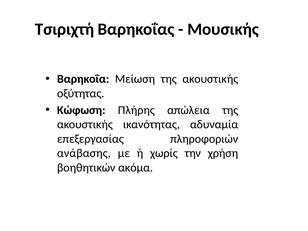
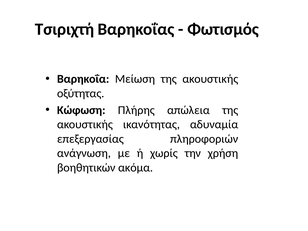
Μουσικής: Μουσικής -> Φωτισμός (223, 29)
ανάβασης: ανάβασης -> ανάγνωση (84, 153)
